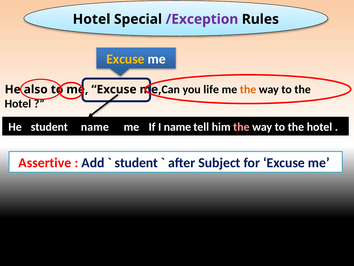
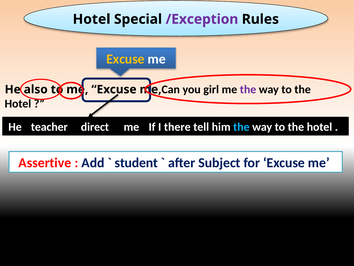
life: life -> girl (211, 89)
the colour: orange -> purple (248, 89)
He student: student -> teacher (49, 127)
name: name -> direct (95, 127)
I name: name -> there (177, 127)
the colour: pink -> light blue (241, 127)
